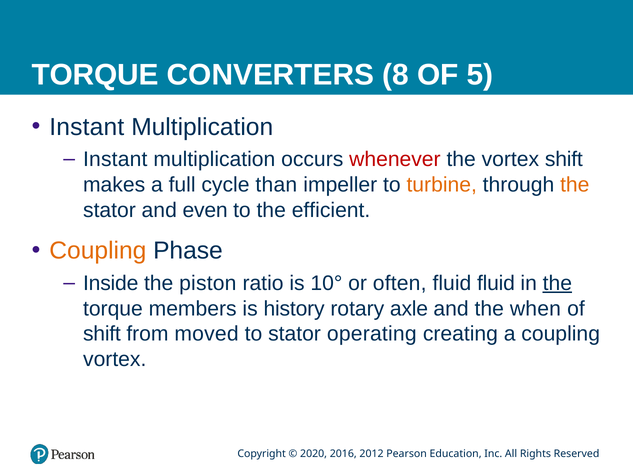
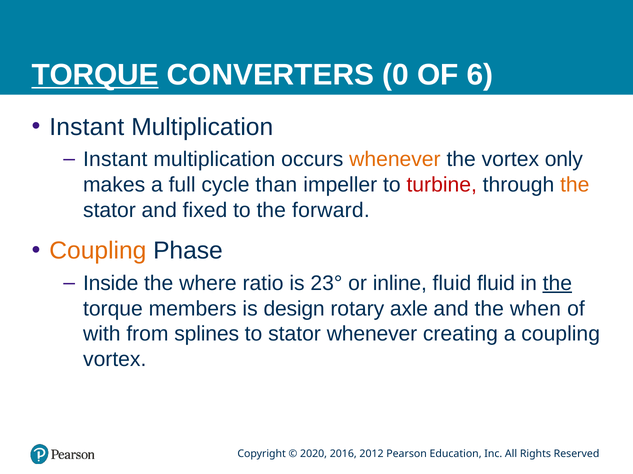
TORQUE underline: none -> present (95, 75)
8: 8 -> 0 (396, 75)
5: 5 -> 6 (480, 75)
whenever colour: red -> orange (395, 160)
vortex shift: shift -> only (564, 160)
turbine colour: orange -> red (442, 185)
even: even -> fixed (205, 210)
efficient: efficient -> forward (331, 210)
piston: piston -> where (208, 284)
10°: 10° -> 23° (326, 284)
often: often -> inline (400, 284)
history: history -> design (294, 309)
shift: shift -> with (102, 334)
moved: moved -> splines (207, 334)
stator operating: operating -> whenever (372, 334)
